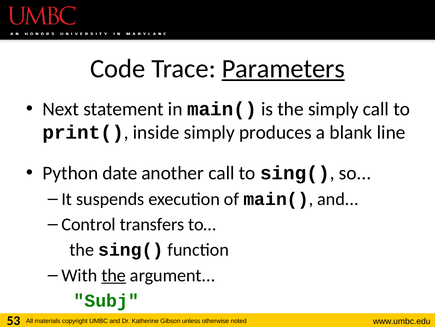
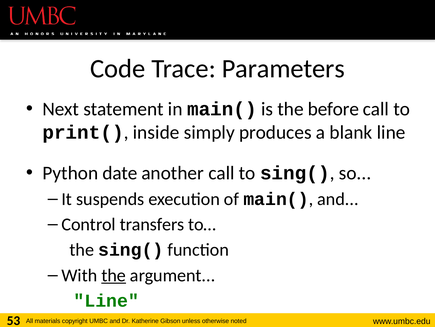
Parameters underline: present -> none (283, 69)
the simply: simply -> before (333, 109)
Subj: Subj -> Line (106, 300)
